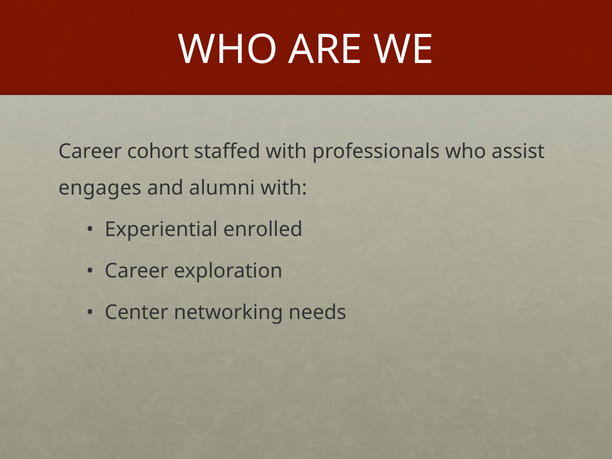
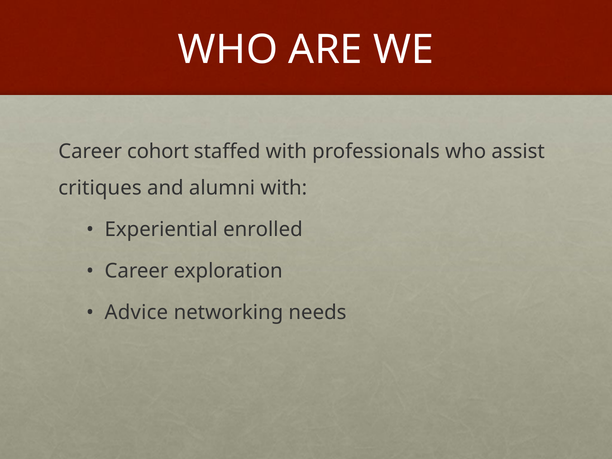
engages: engages -> critiques (100, 188)
Center: Center -> Advice (136, 313)
